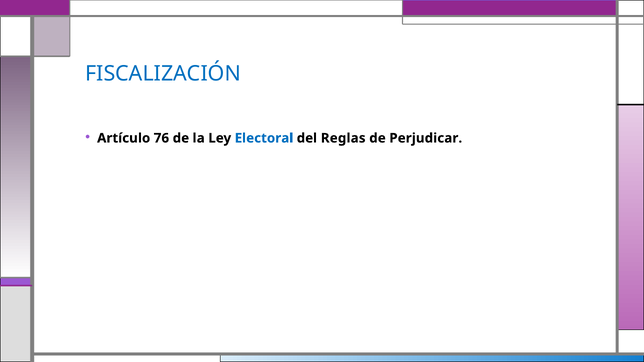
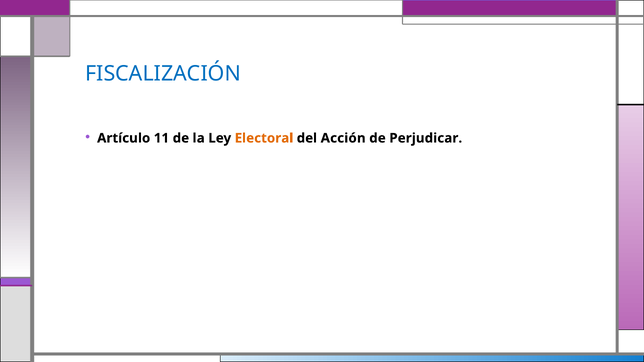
76: 76 -> 11 (161, 138)
Electoral colour: blue -> orange (264, 138)
Reglas: Reglas -> Acción (343, 138)
